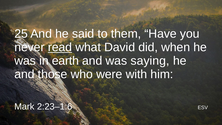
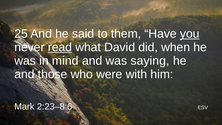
you underline: none -> present (190, 34)
earth: earth -> mind (65, 61)
2:23–1:6: 2:23–1:6 -> 2:23–8:6 (55, 107)
